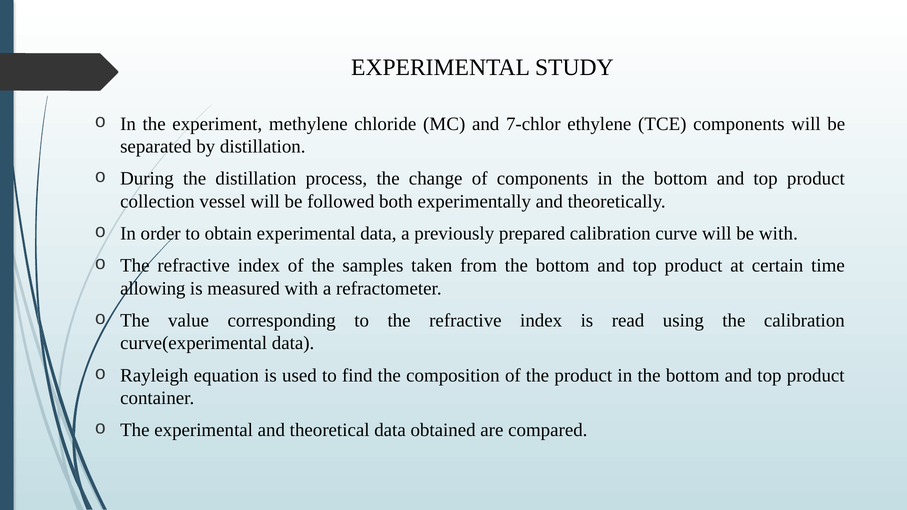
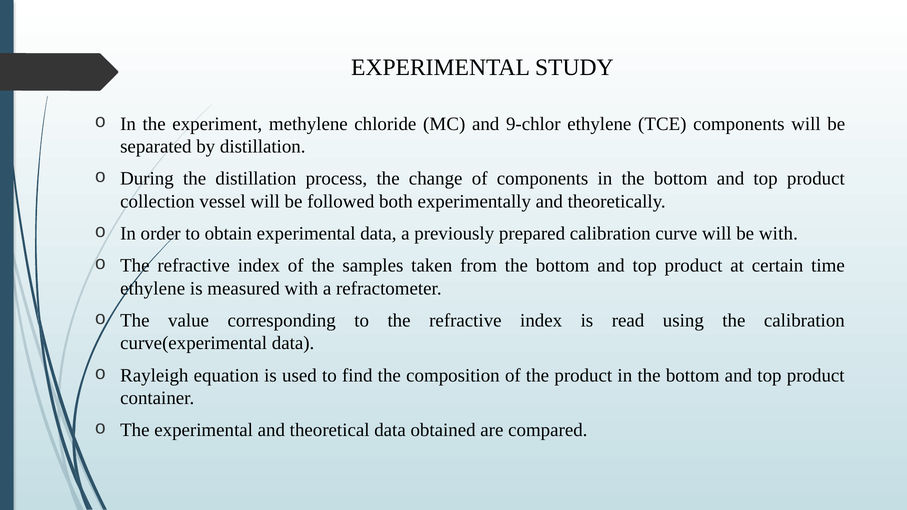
7-chlor: 7-chlor -> 9-chlor (533, 124)
allowing: allowing -> ethylene (153, 288)
